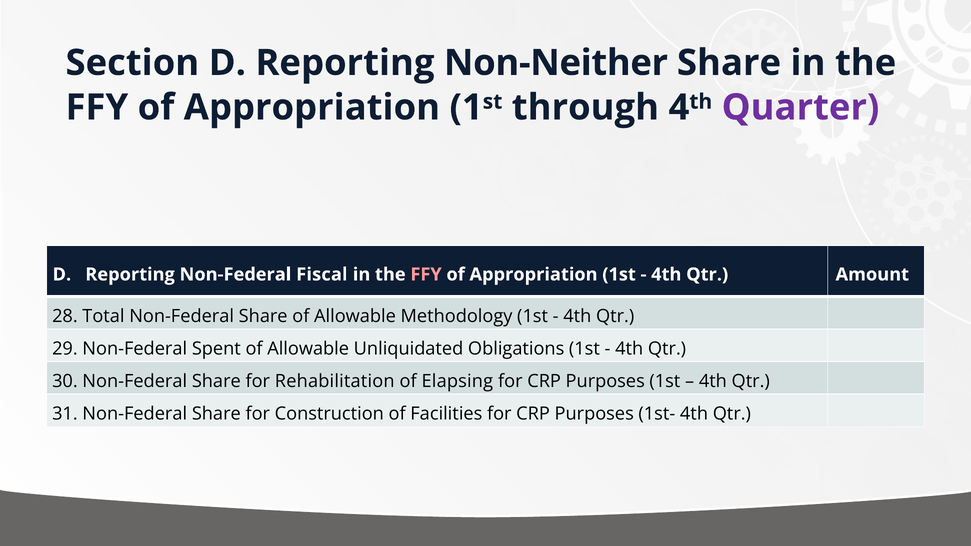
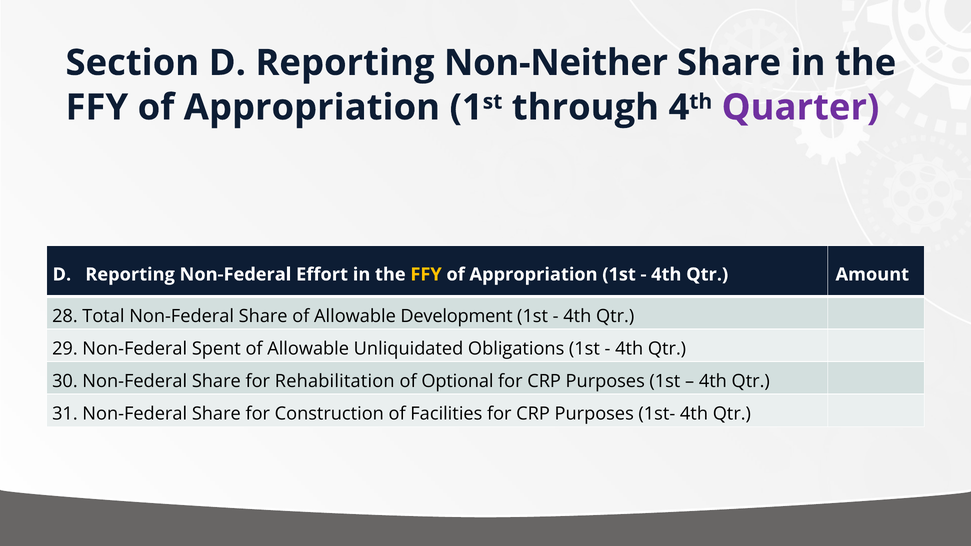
Fiscal: Fiscal -> Effort (322, 275)
FFY colour: pink -> yellow (426, 275)
Methodology: Methodology -> Development (457, 316)
Elapsing: Elapsing -> Optional (457, 381)
